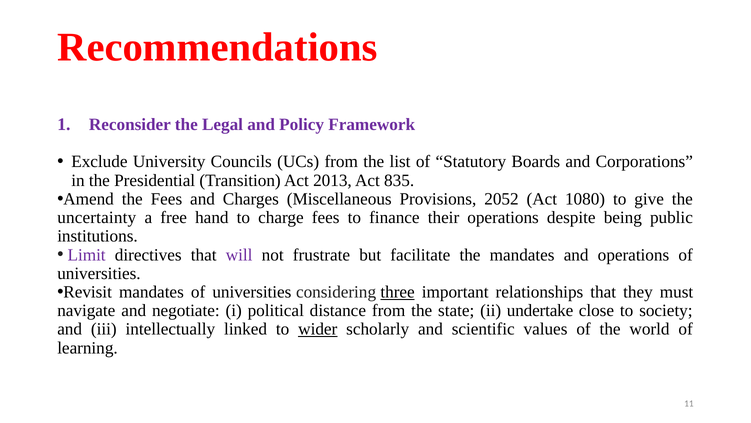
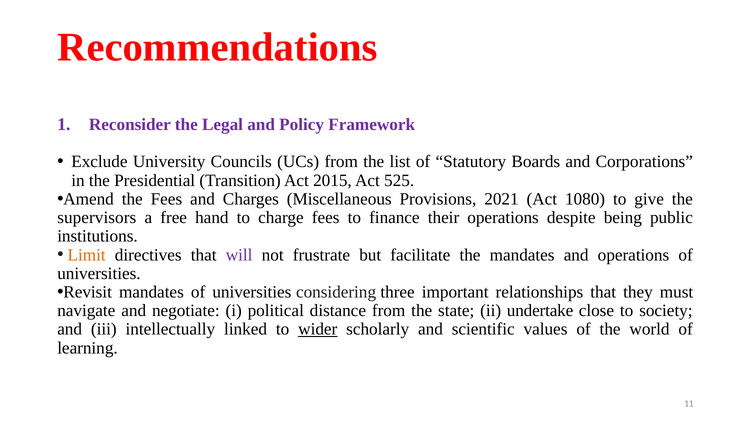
2013: 2013 -> 2015 (332, 180)
835: 835 -> 525 (399, 180)
2052: 2052 -> 2021 (501, 199)
uncertainty: uncertainty -> supervisors (97, 217)
Limit colour: purple -> orange (87, 255)
three underline: present -> none (398, 292)
